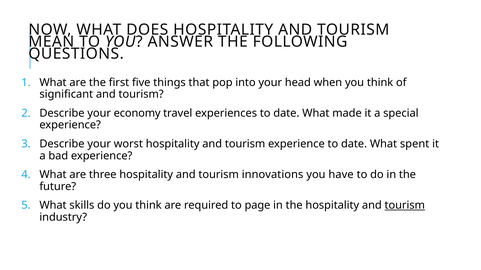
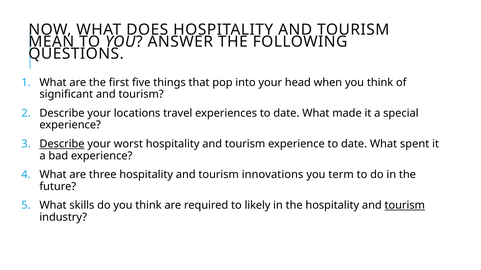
economy: economy -> locations (137, 113)
Describe underline: none -> present (62, 144)
have: have -> term (341, 175)
page: page -> likely (258, 206)
